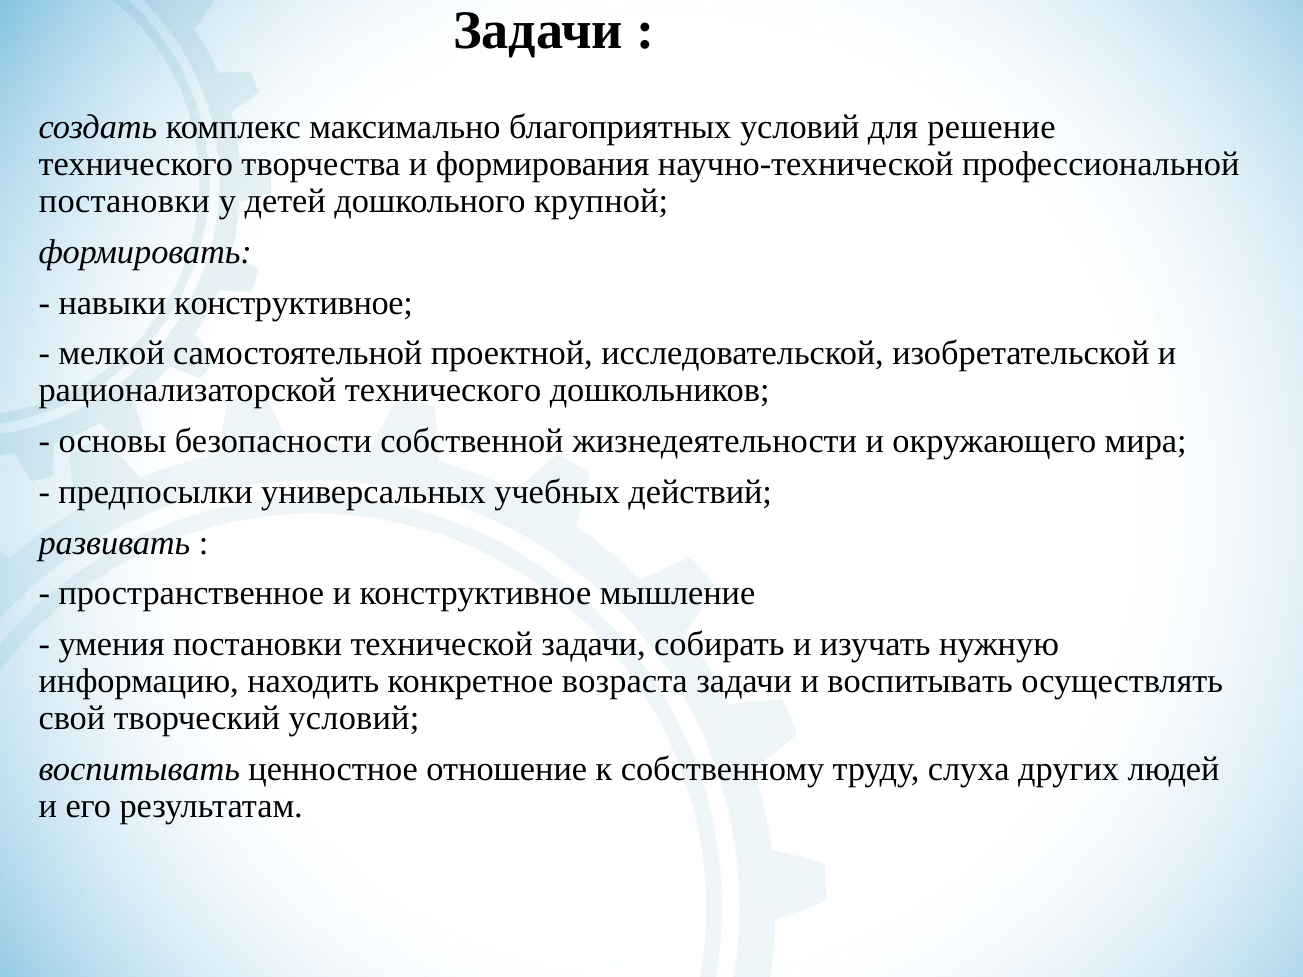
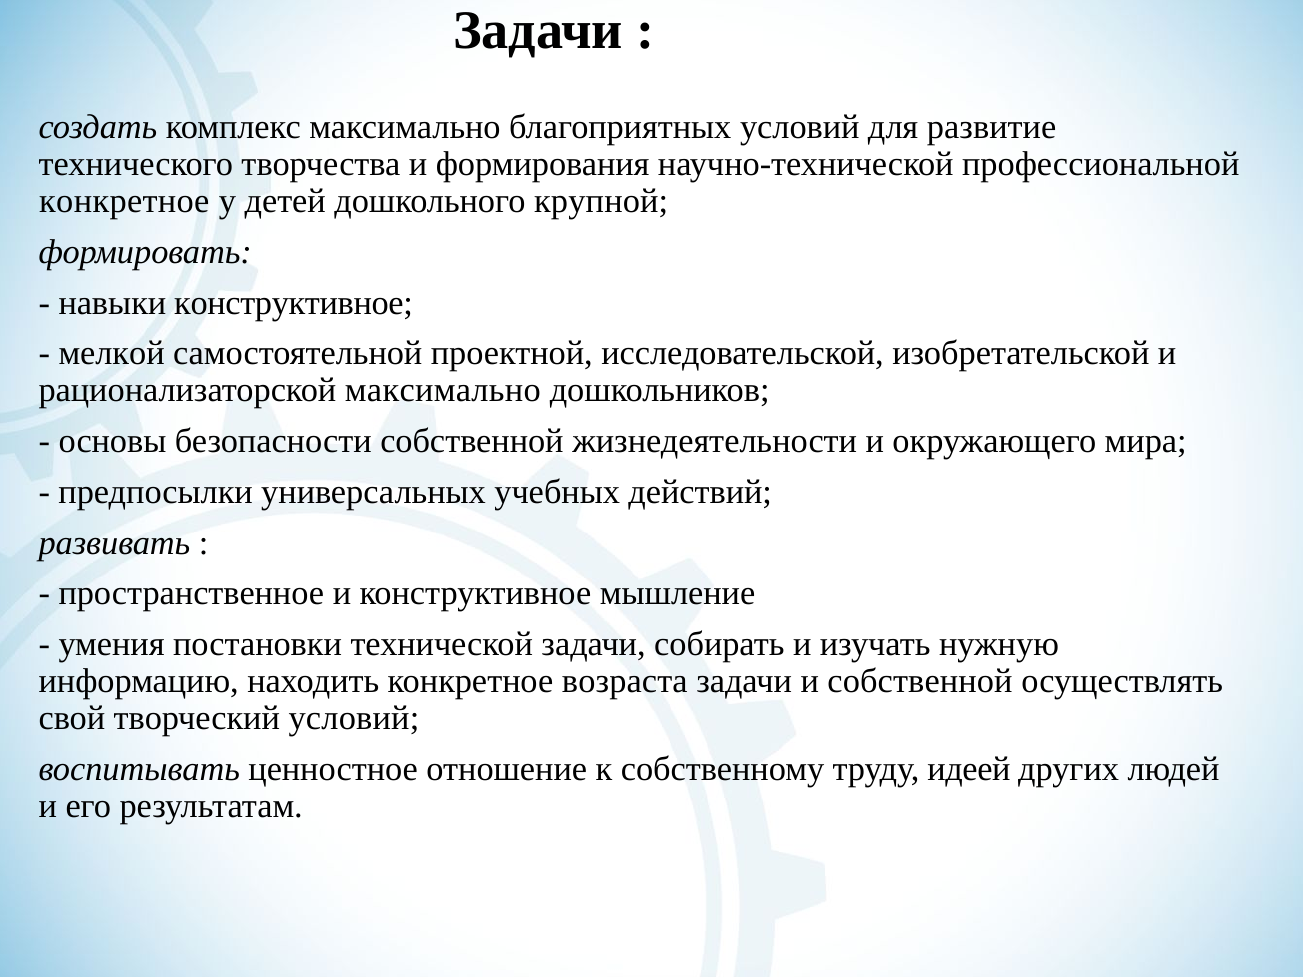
решение: решение -> развитие (992, 127)
постановки: постановки -> конкретное (124, 201)
рационализаторской технического: технического -> максимально (443, 391)
и воспитывать: воспитывать -> собственной (920, 682)
слуха: слуха -> идеей (969, 769)
